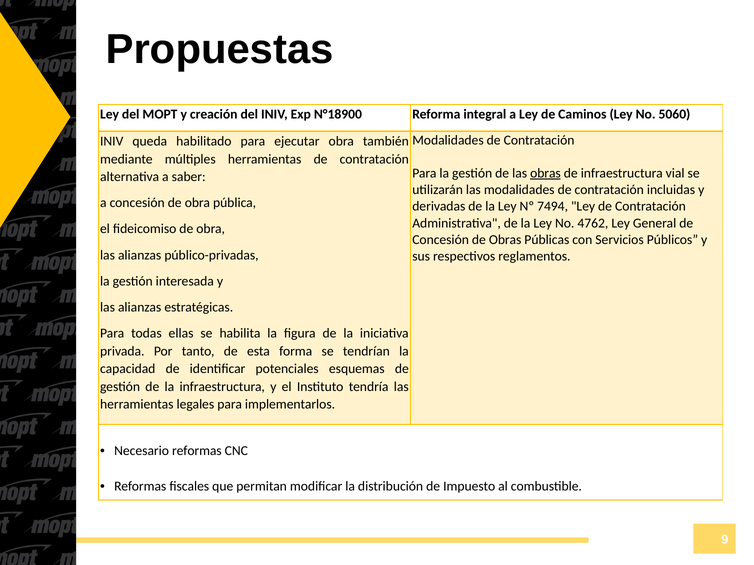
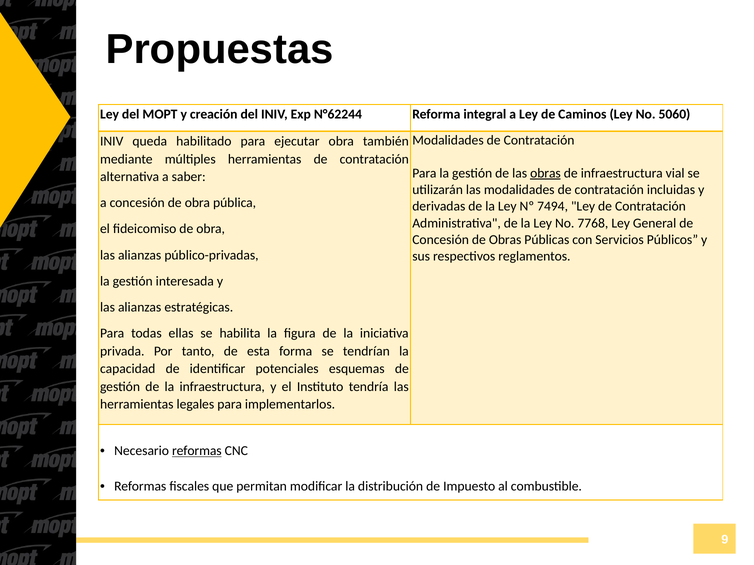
N°18900: N°18900 -> N°62244 (338, 114)
4762: 4762 -> 7768 (593, 223)
reformas underline: none -> present (197, 451)
